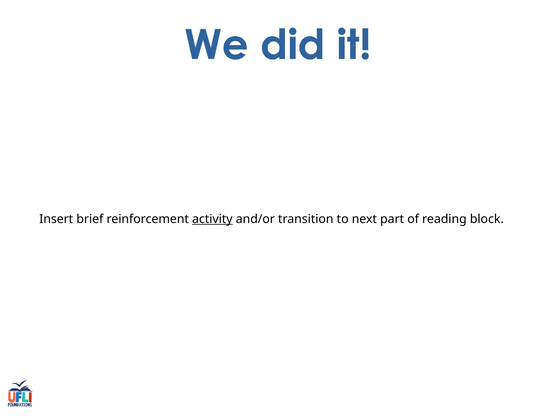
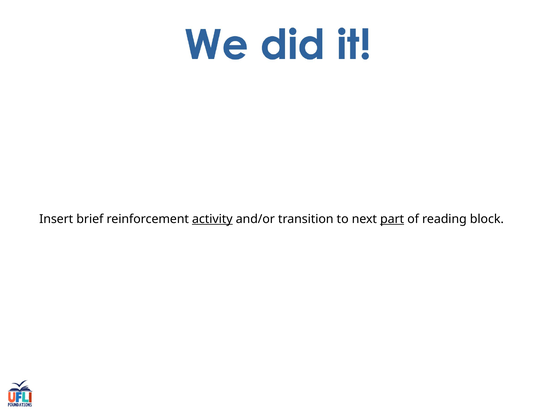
part underline: none -> present (392, 219)
